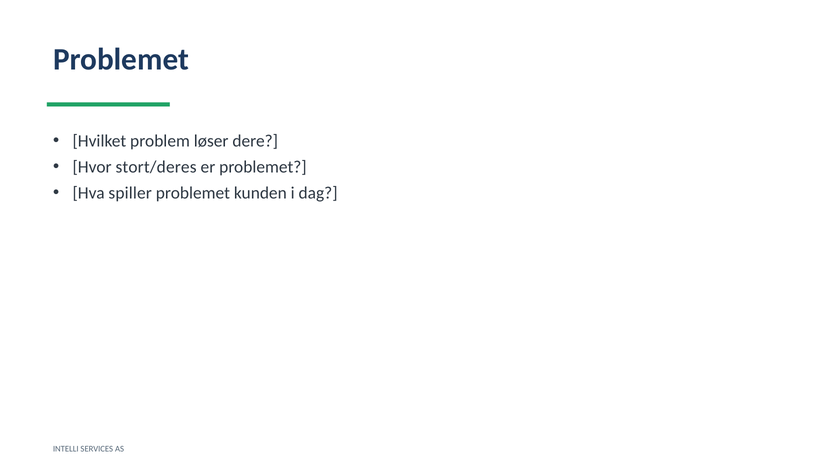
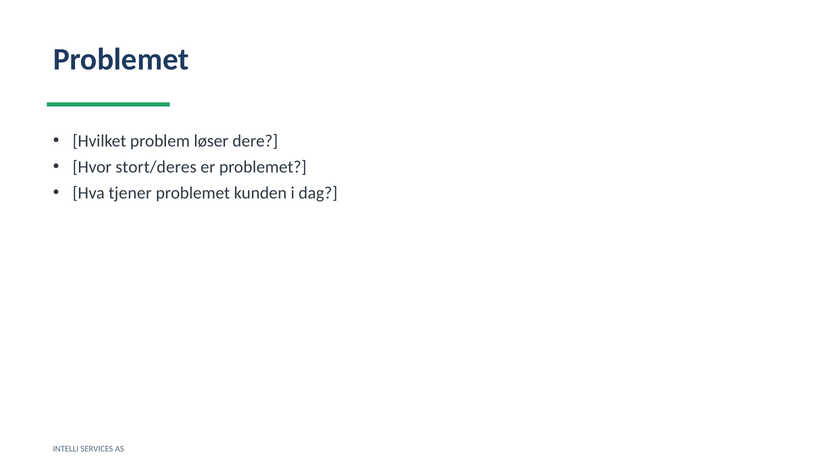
spiller: spiller -> tjener (130, 193)
